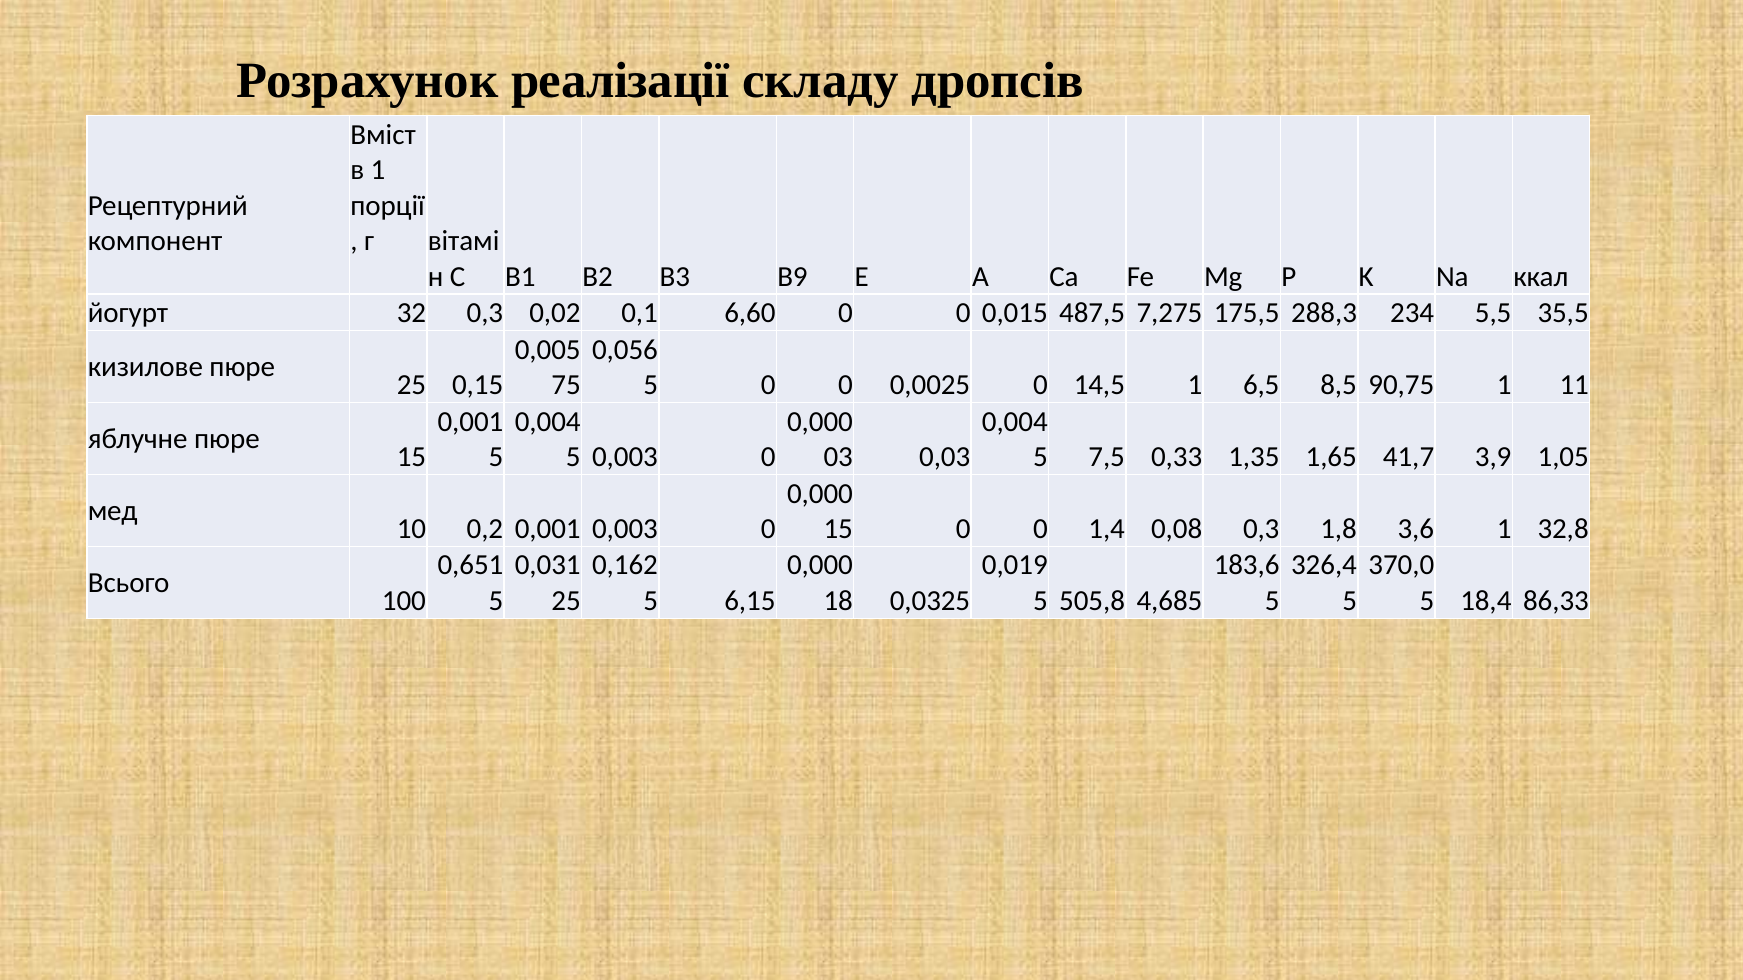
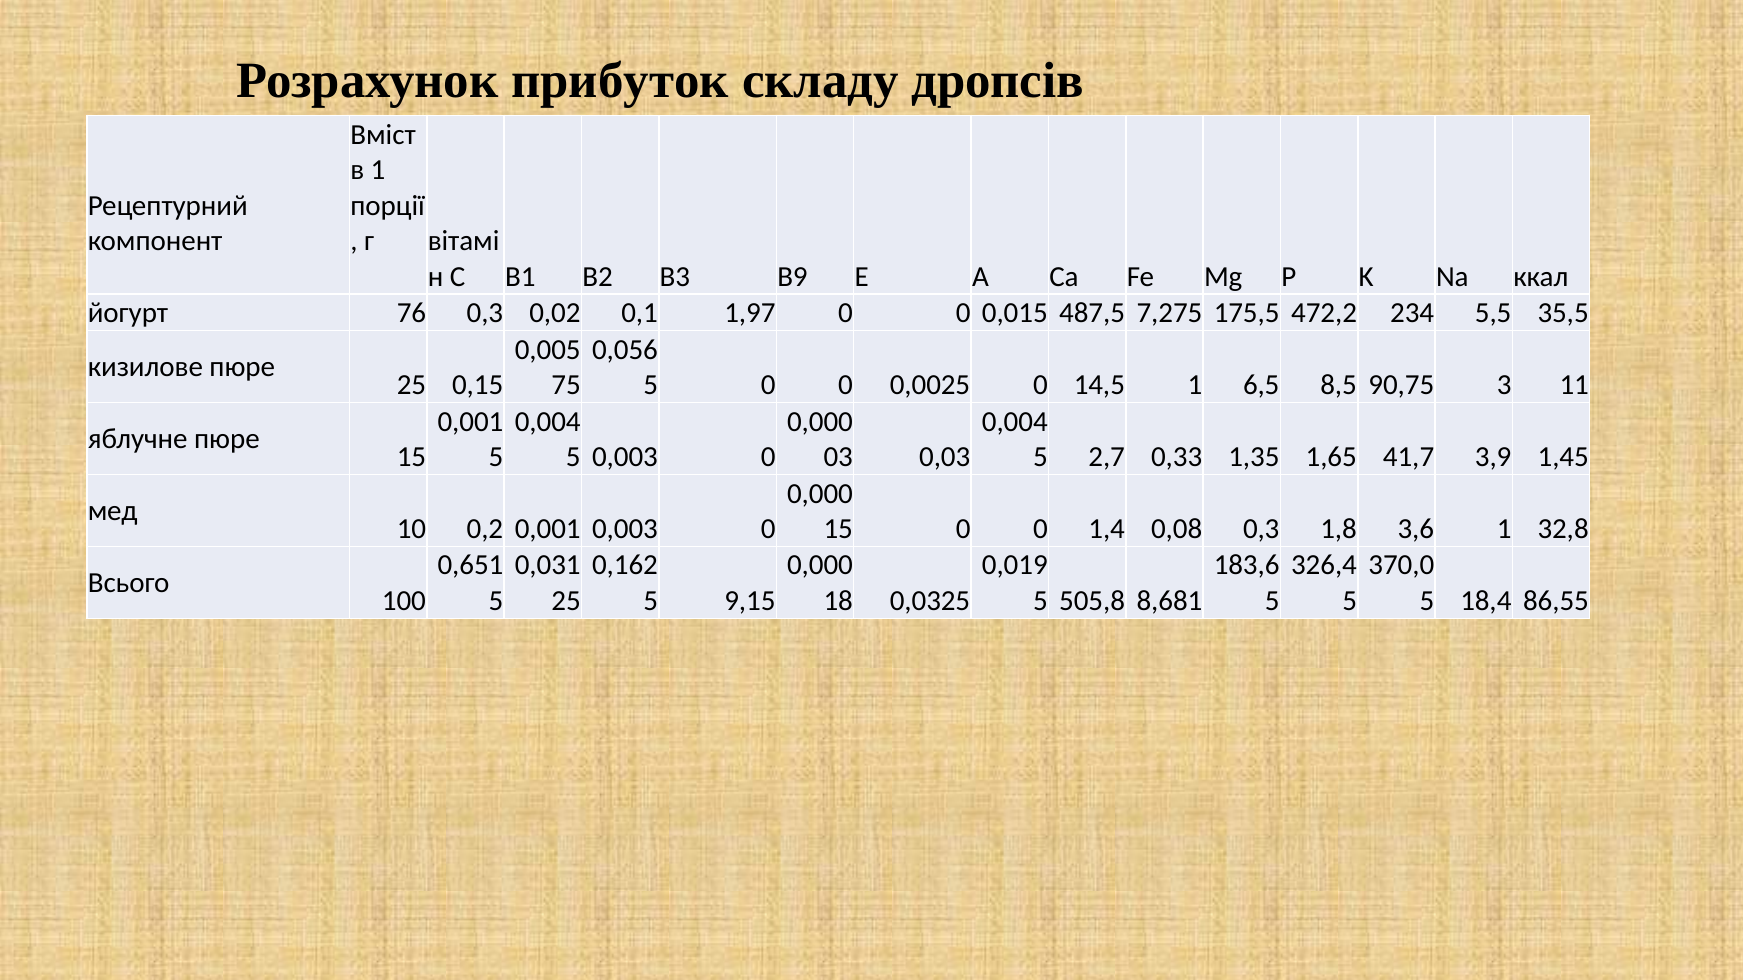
реалізації: реалізації -> прибуток (620, 81)
32: 32 -> 76 (411, 313)
6,60: 6,60 -> 1,97 (750, 313)
288,3: 288,3 -> 472,2 (1324, 313)
90,75 1: 1 -> 3 (1504, 385)
7,5: 7,5 -> 2,7 (1107, 457)
1,05: 1,05 -> 1,45 (1563, 457)
6,15: 6,15 -> 9,15 (750, 601)
4,685: 4,685 -> 8,681 (1169, 601)
86,33: 86,33 -> 86,55 (1556, 601)
